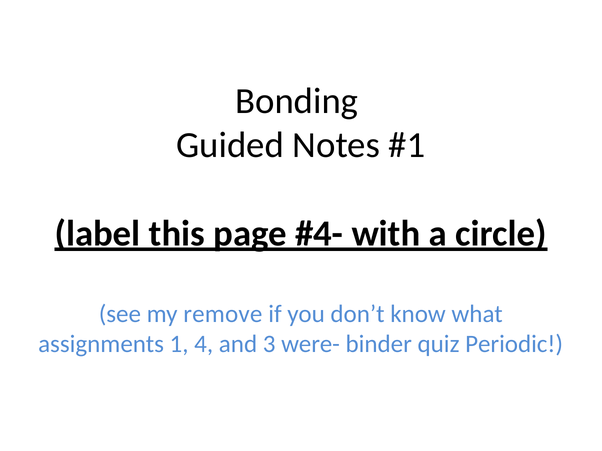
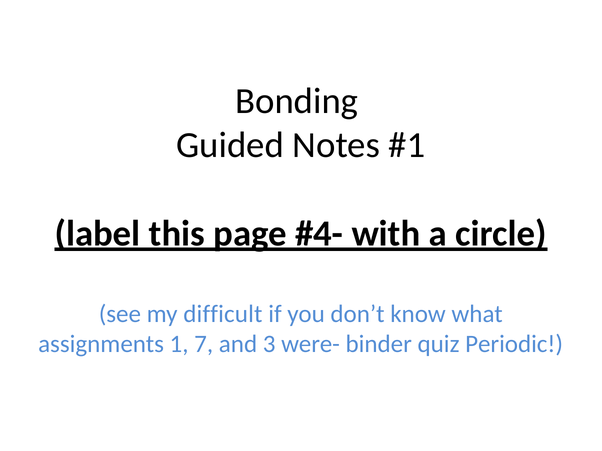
remove: remove -> difficult (223, 314)
4: 4 -> 7 (204, 345)
